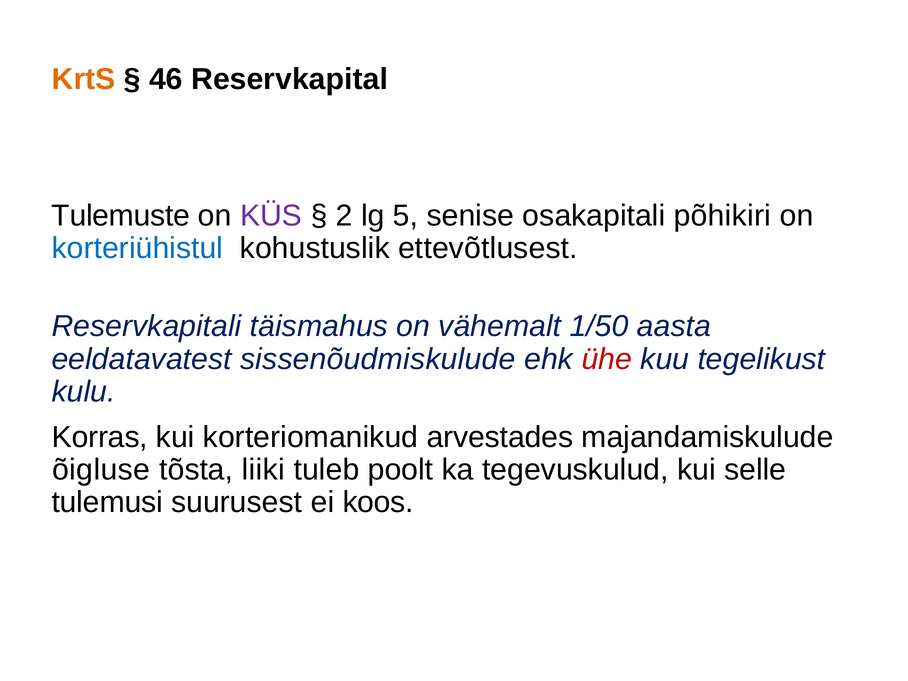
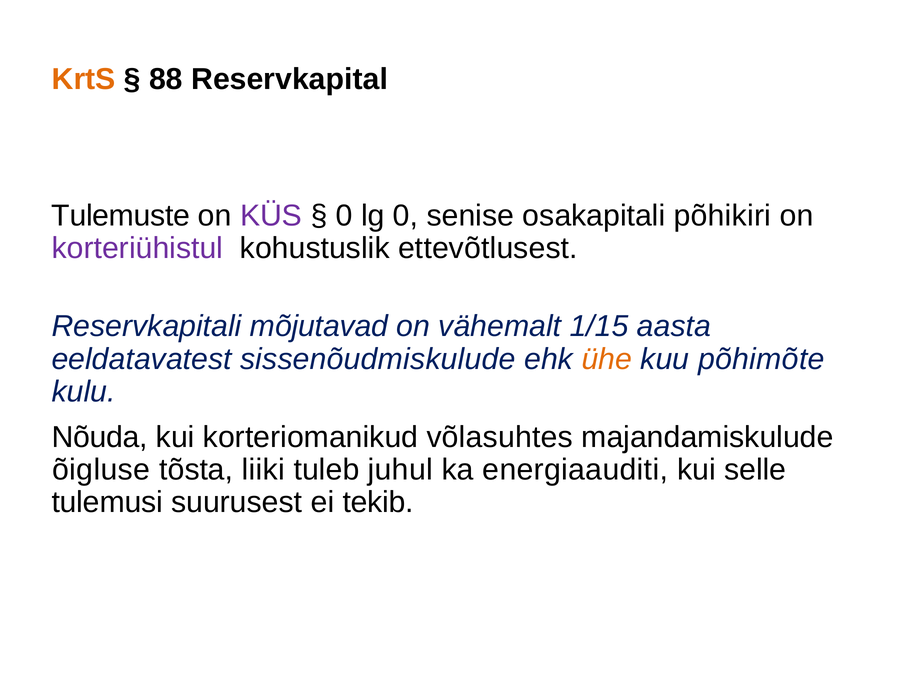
46: 46 -> 88 (166, 79)
2: 2 -> 0 (344, 216)
lg 5: 5 -> 0 (406, 216)
korteriühistul colour: blue -> purple (137, 248)
täismahus: täismahus -> mõjutavad (319, 326)
1/50: 1/50 -> 1/15 (599, 326)
ühe colour: red -> orange (607, 359)
tegelikust: tegelikust -> põhimõte (761, 359)
Korras: Korras -> Nõuda (100, 437)
arvestades: arvestades -> võlasuhtes (500, 437)
poolt: poolt -> juhul (400, 470)
tegevuskulud: tegevuskulud -> energiaauditi (575, 470)
koos: koos -> tekib (378, 502)
